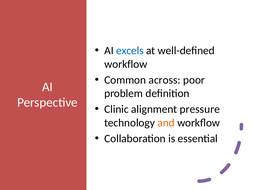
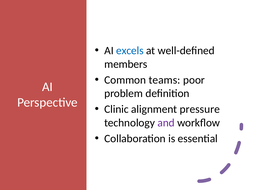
workflow: workflow -> members (126, 64)
across: across -> teams (165, 80)
and colour: orange -> purple (166, 123)
